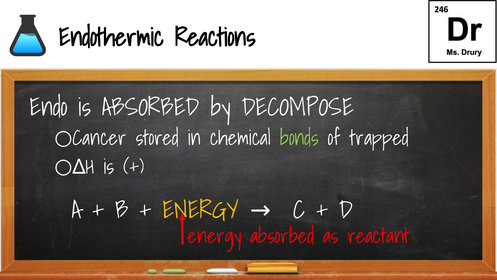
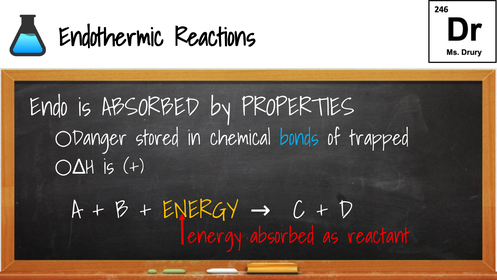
DECOMPOSE: DECOMPOSE -> PROPERTIES (298, 107)
Cancer: Cancer -> Danger (100, 138)
bonds colour: light green -> light blue (299, 138)
